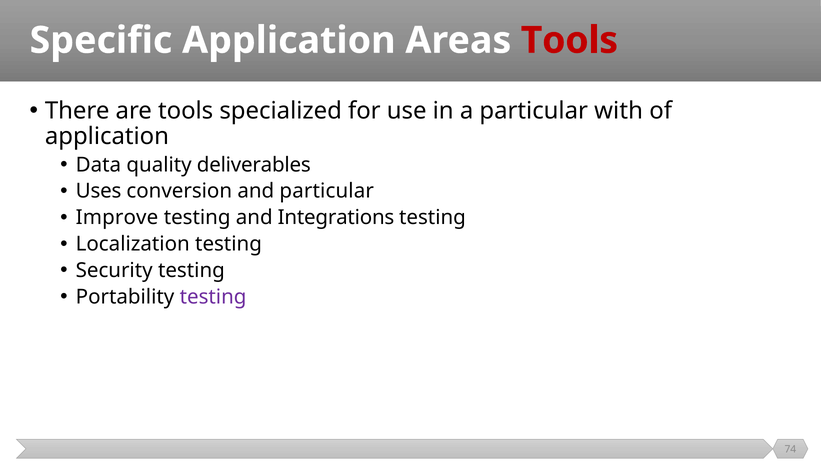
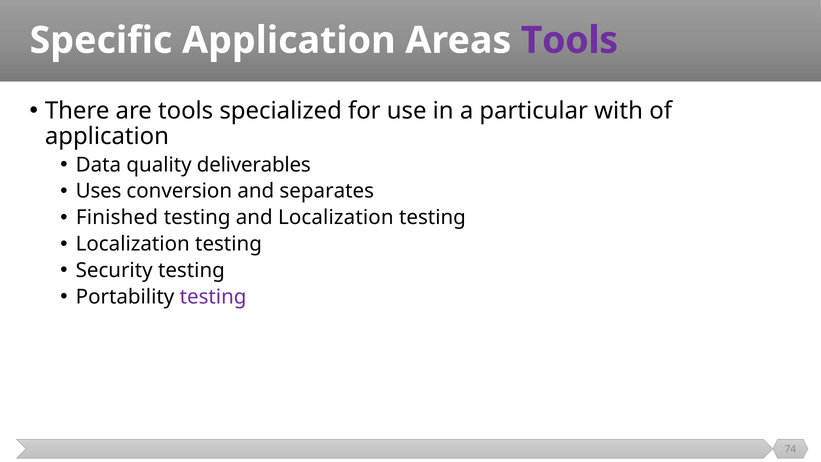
Tools colour: red -> purple (569, 40)
and particular: particular -> separates (327, 191)
Improve: Improve -> Finished (117, 218)
and Integrations: Integrations -> Localization (336, 218)
